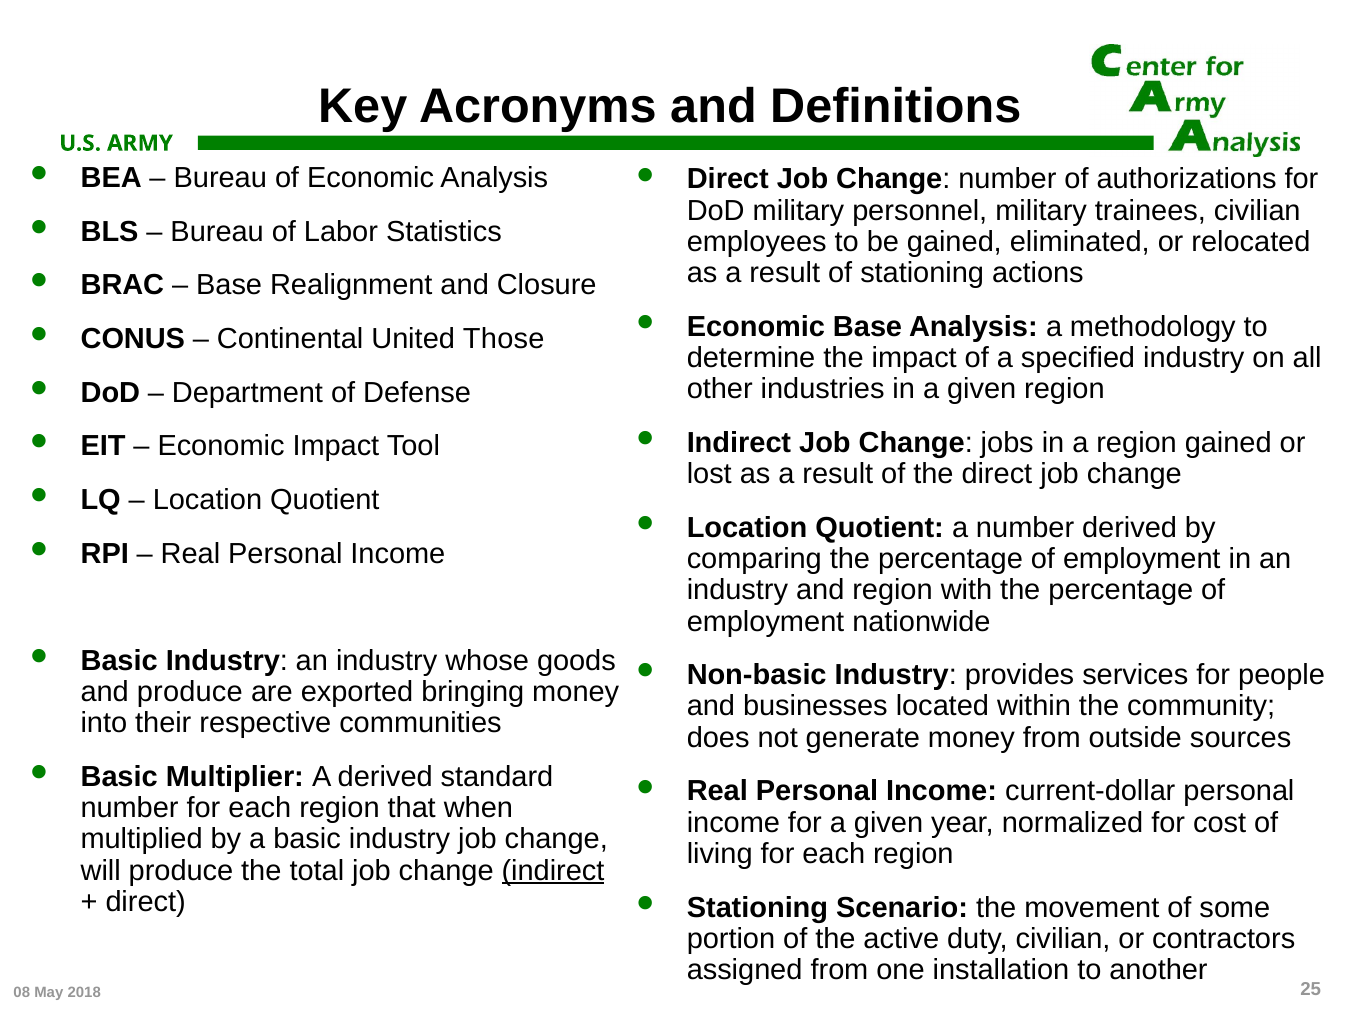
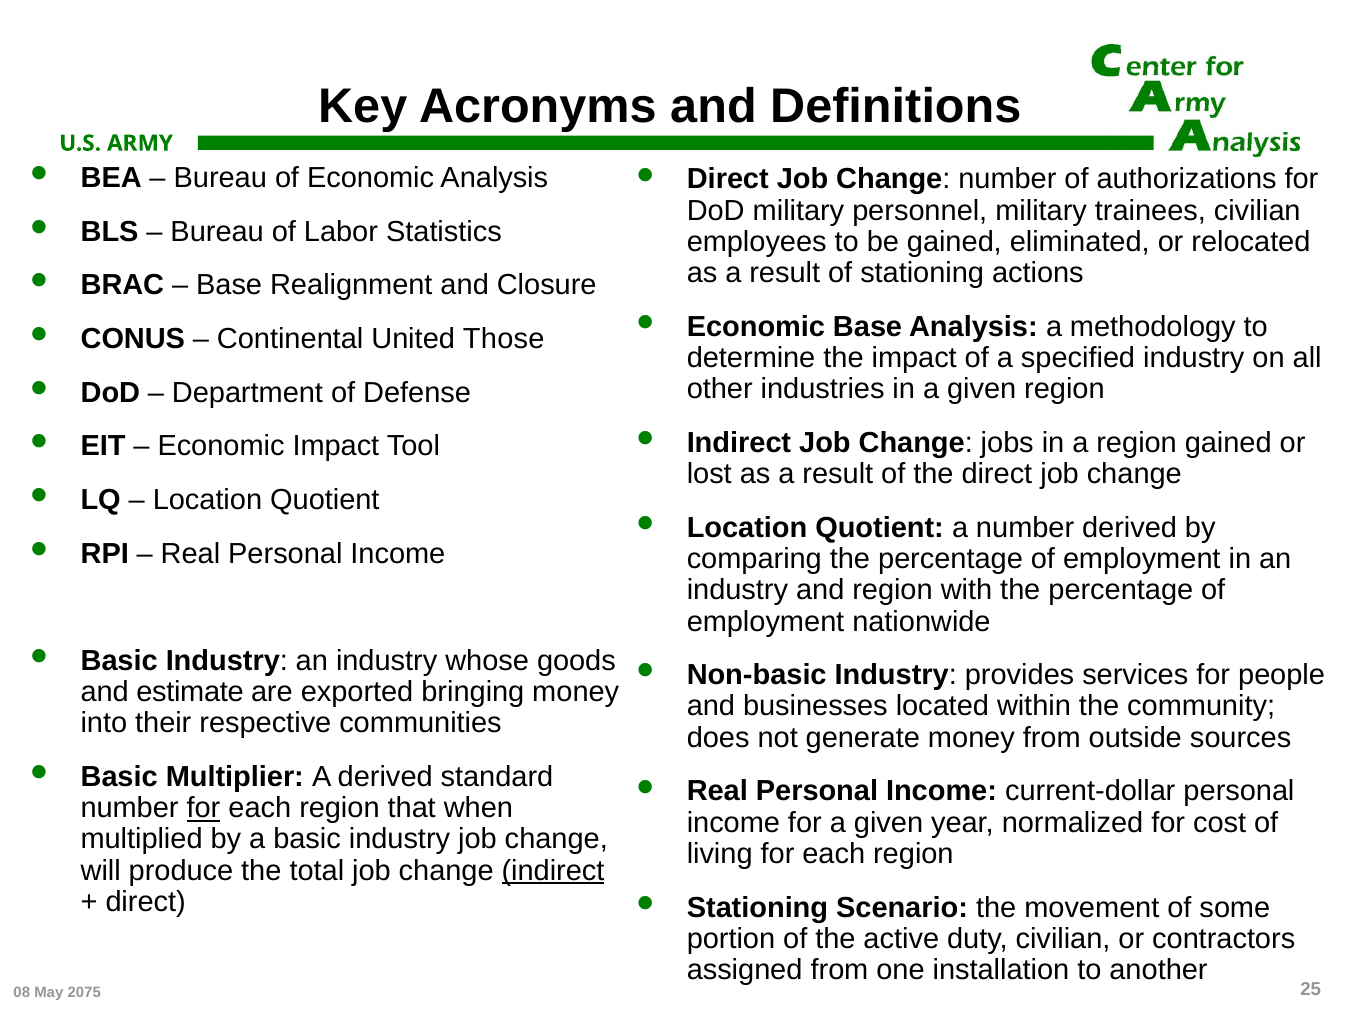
and produce: produce -> estimate (190, 692)
for underline: none -> present (203, 809)
2018: 2018 -> 2075 (84, 993)
